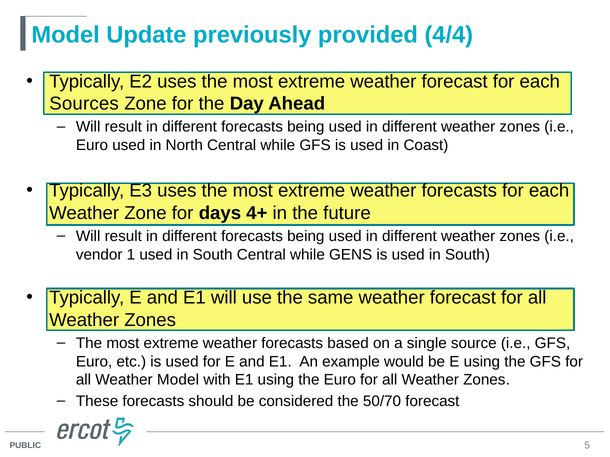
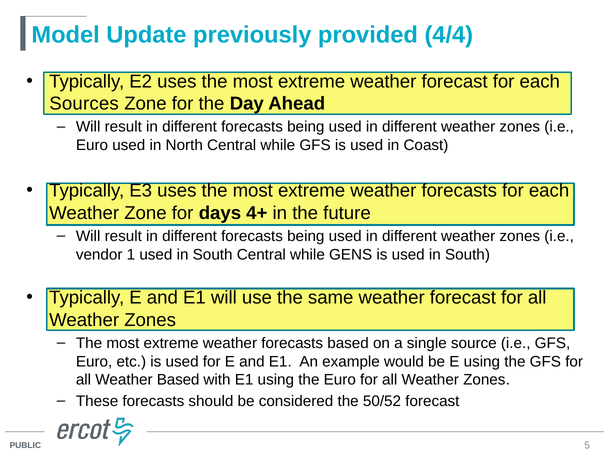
Weather Model: Model -> Based (178, 380)
50/70: 50/70 -> 50/52 (382, 402)
